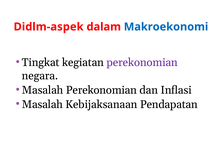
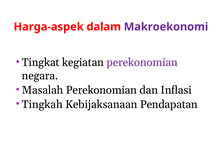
Didlm-aspek: Didlm-aspek -> Harga-aspek (49, 27)
Makroekonomi colour: blue -> purple (166, 27)
Masalah: Masalah -> Tingkah (42, 104)
